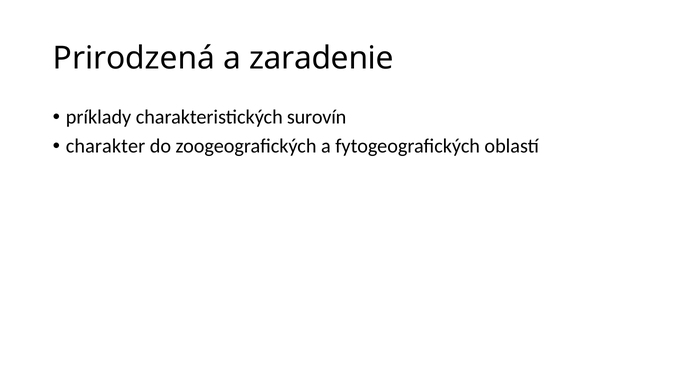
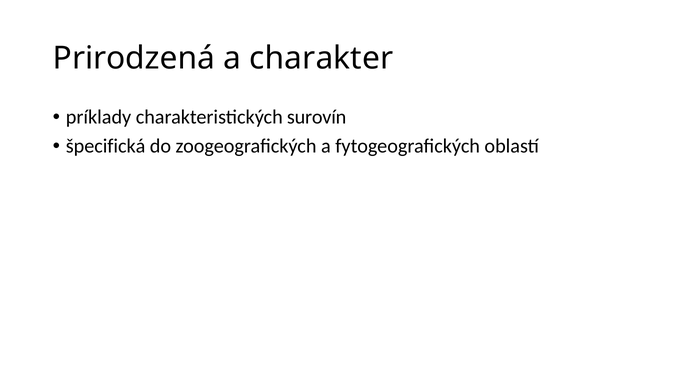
zaradenie: zaradenie -> charakter (321, 58)
charakter: charakter -> špecifická (106, 146)
